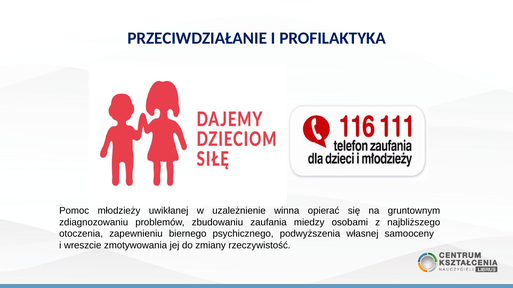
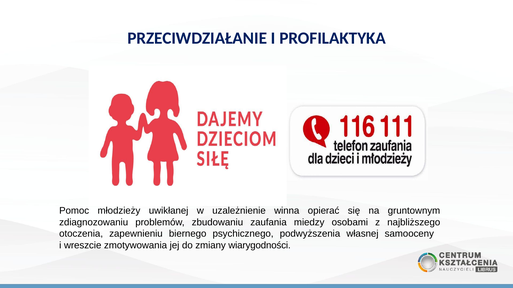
rzeczywistość: rzeczywistość -> wiarygodności (260, 246)
